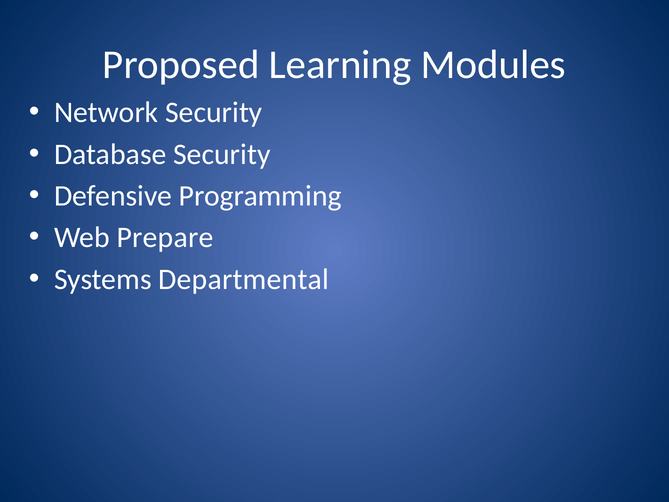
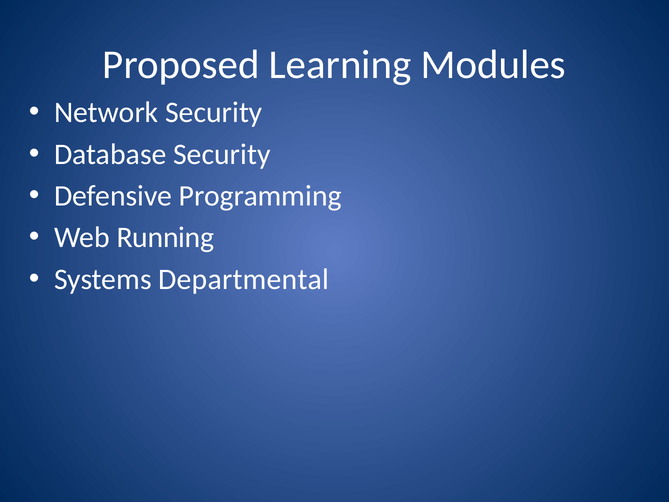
Prepare: Prepare -> Running (165, 238)
